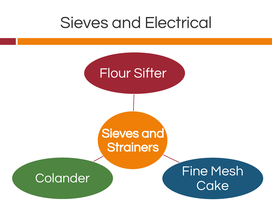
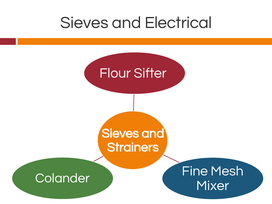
Cake: Cake -> Mixer (213, 186)
